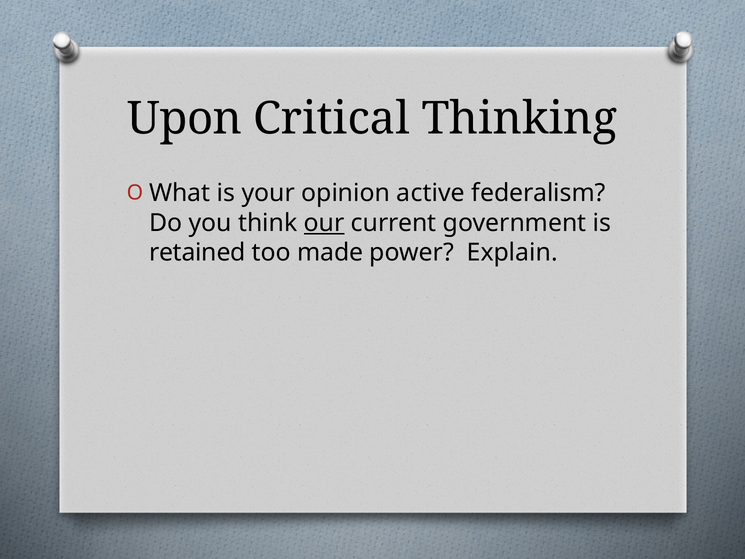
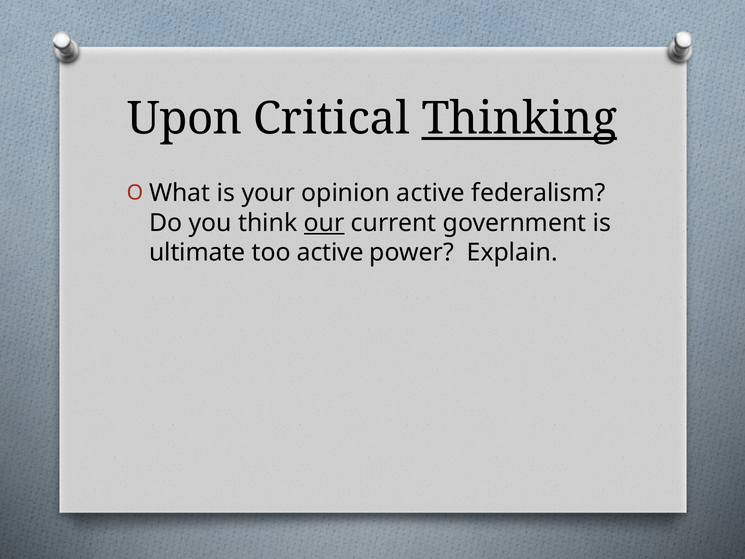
Thinking underline: none -> present (519, 119)
retained: retained -> ultimate (197, 253)
too made: made -> active (330, 253)
